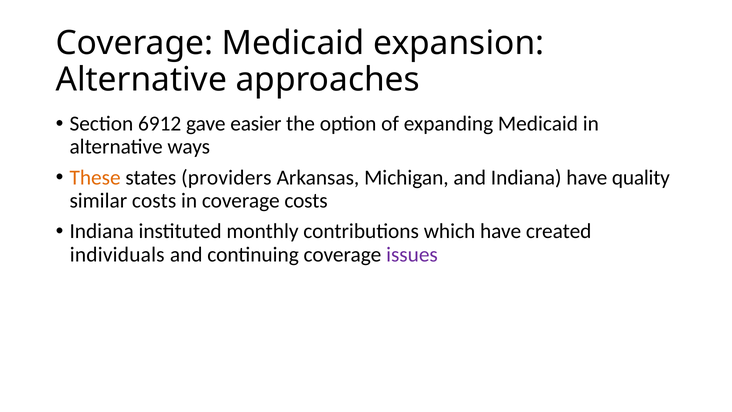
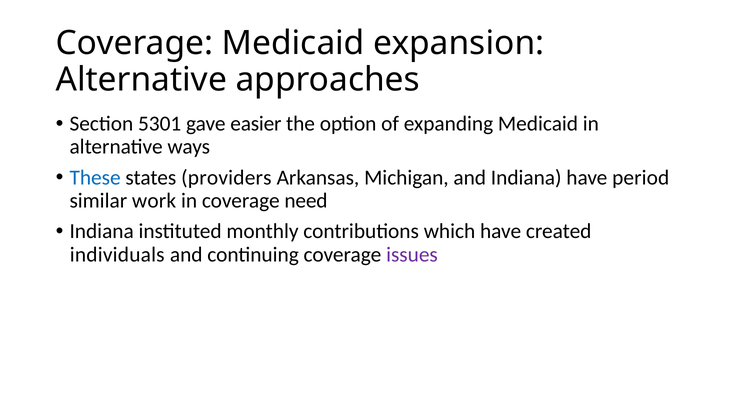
6912: 6912 -> 5301 (160, 124)
These colour: orange -> blue (95, 178)
quality: quality -> period (641, 178)
similar costs: costs -> work (154, 201)
coverage costs: costs -> need (306, 201)
